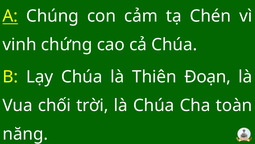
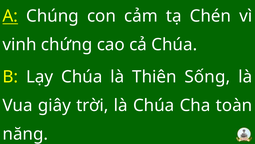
Đoạn: Đoạn -> Sống (207, 77)
chối: chối -> giây (54, 105)
